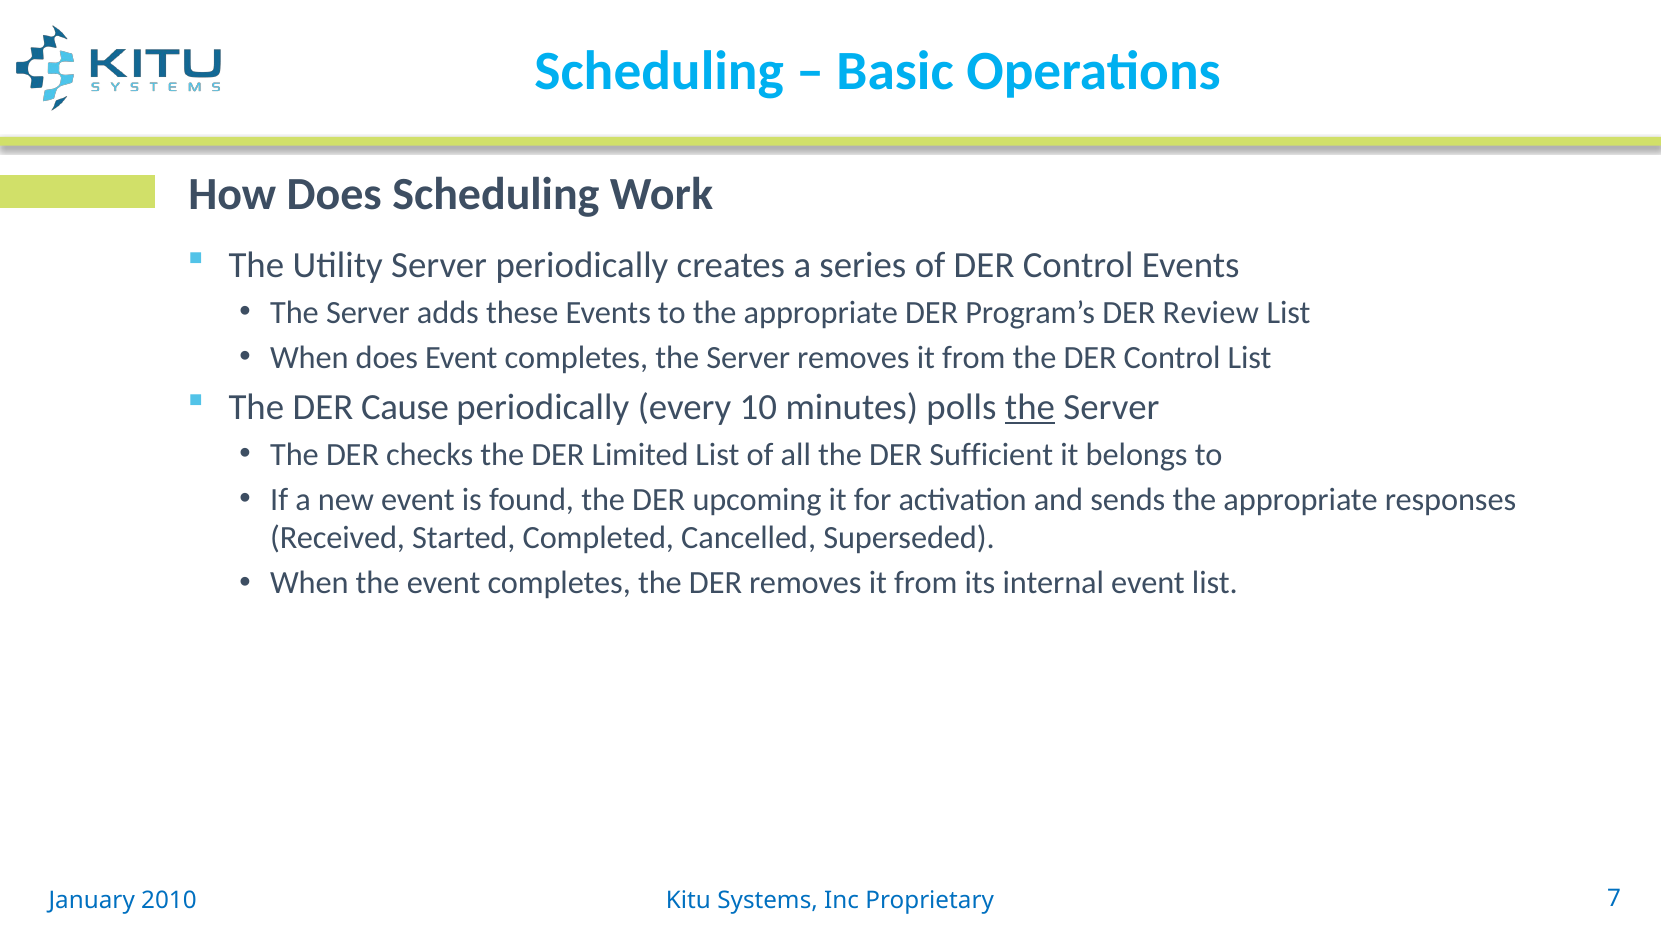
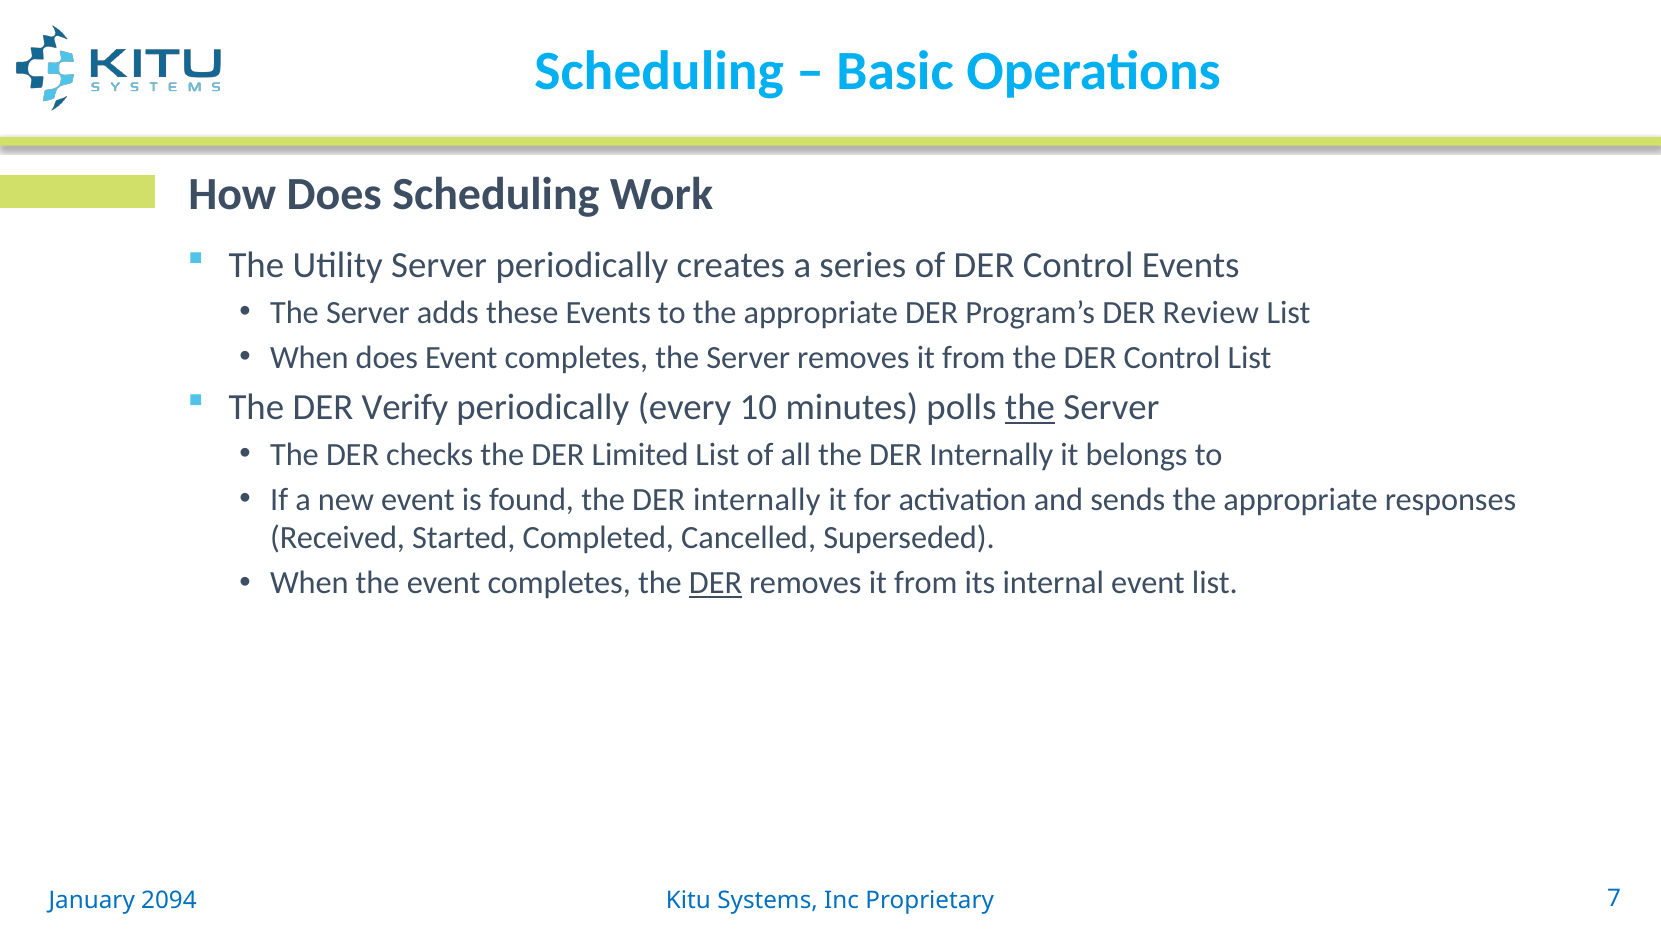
Cause: Cause -> Verify (405, 407)
all the DER Sufficient: Sufficient -> Internally (991, 455)
found the DER upcoming: upcoming -> internally (757, 500)
DER underline: none -> present (716, 583)
2010: 2010 -> 2094 (169, 901)
